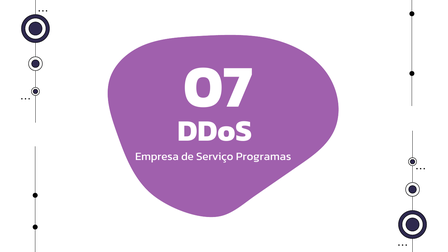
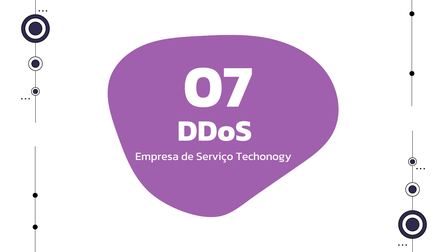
Programas: Programas -> Techonogy (264, 156)
